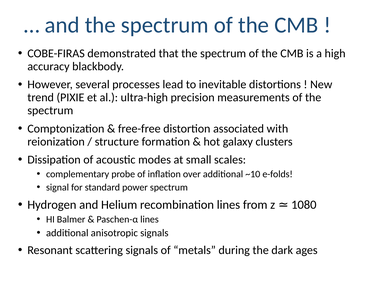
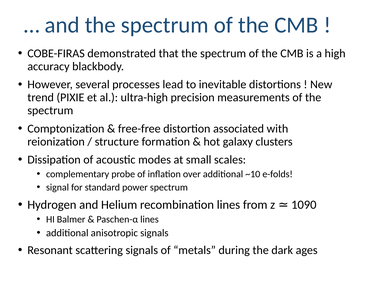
1080: 1080 -> 1090 (304, 204)
